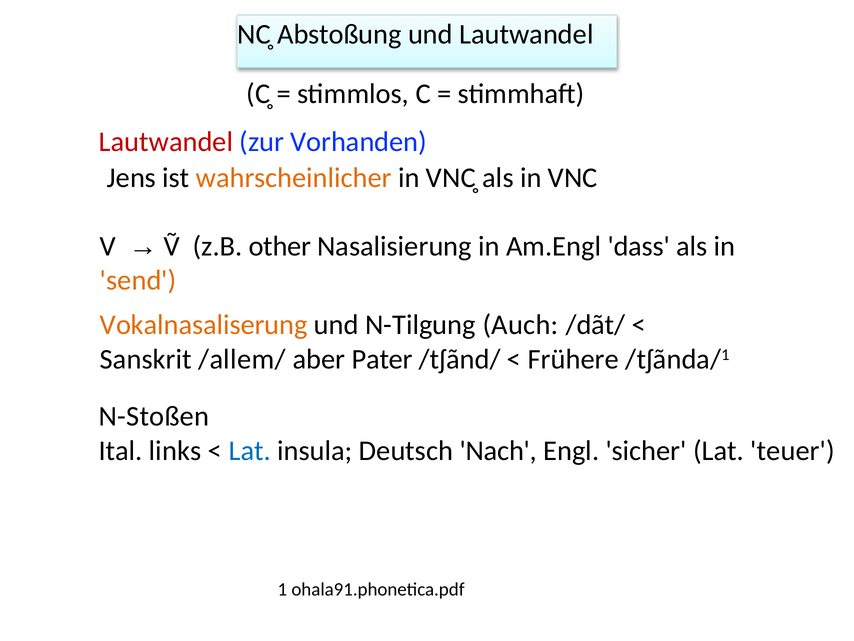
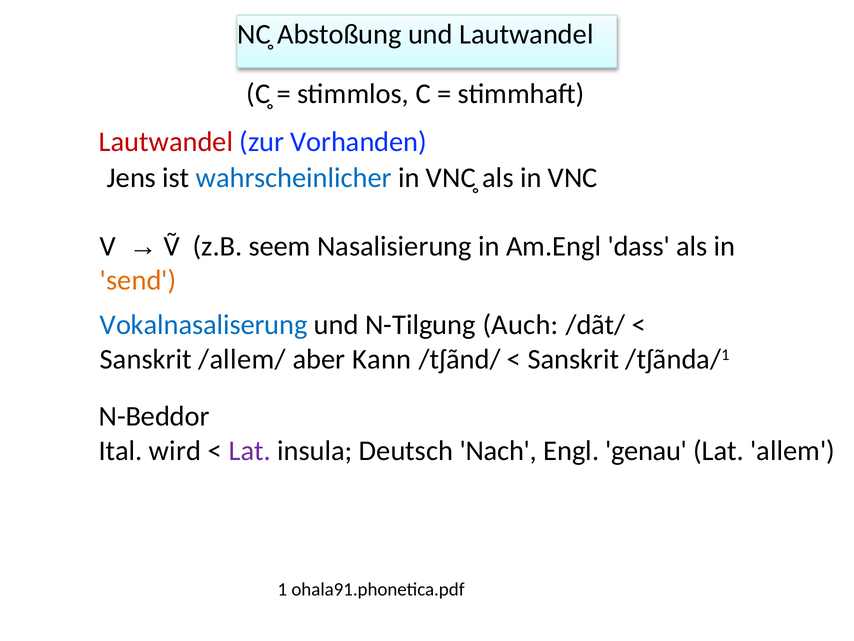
wahrscheinlicher colour: orange -> blue (294, 178)
other: other -> seem (280, 246)
Vokalnasaliserung colour: orange -> blue (204, 325)
Pater: Pater -> Kann (382, 359)
Frühere: Frühere -> Sanskrit (573, 359)
N-Stoßen: N-Stoßen -> N-Beddor (154, 416)
links: links -> wird (175, 450)
Lat colour: blue -> purple (250, 450)
sicher: sicher -> genau (646, 450)
teuer: teuer -> allem (793, 450)
